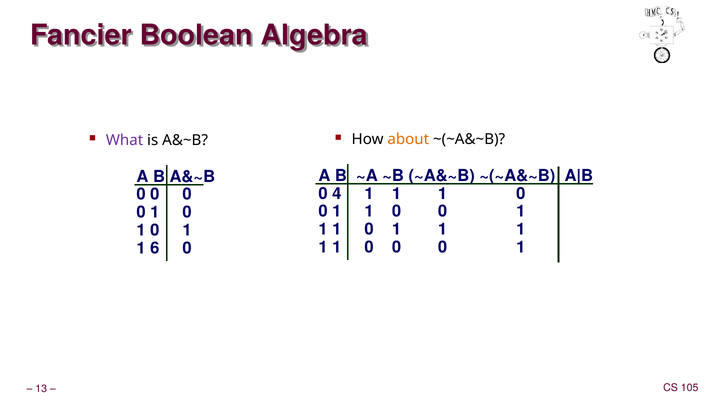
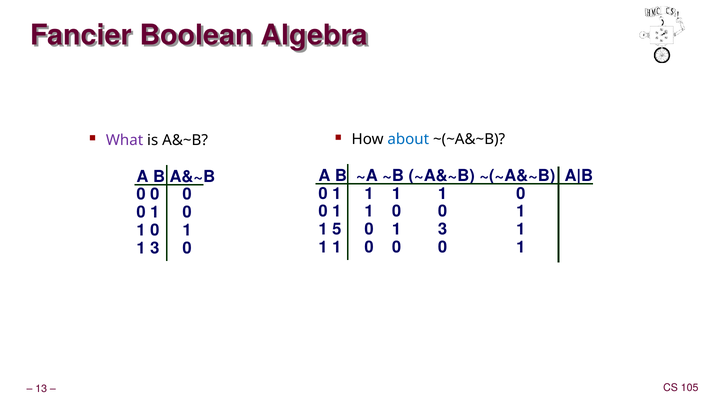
about colour: orange -> blue (408, 139)
4: 4 -> 1 (337, 194)
1: 1 -> 5 (337, 230)
1: 1 -> 3 (443, 230)
6: 6 -> 3 (155, 248)
